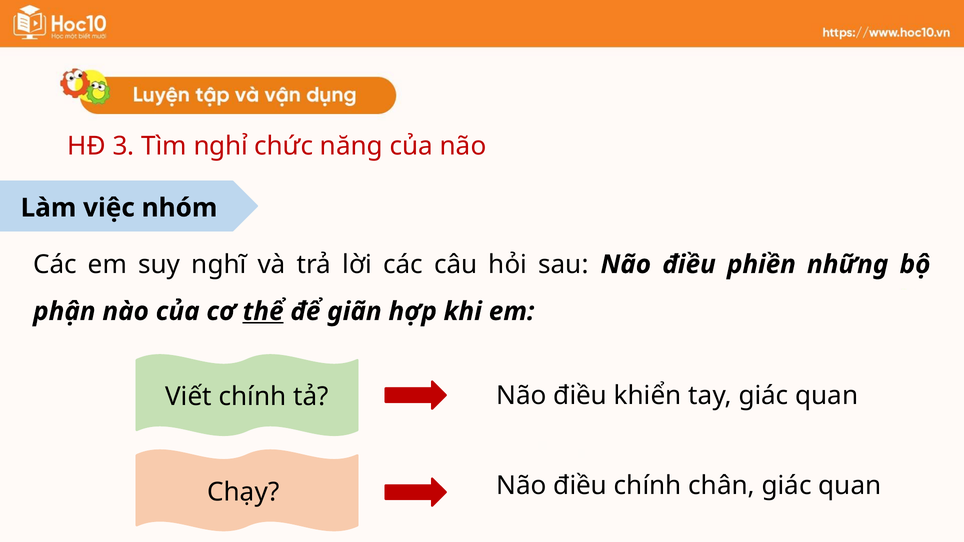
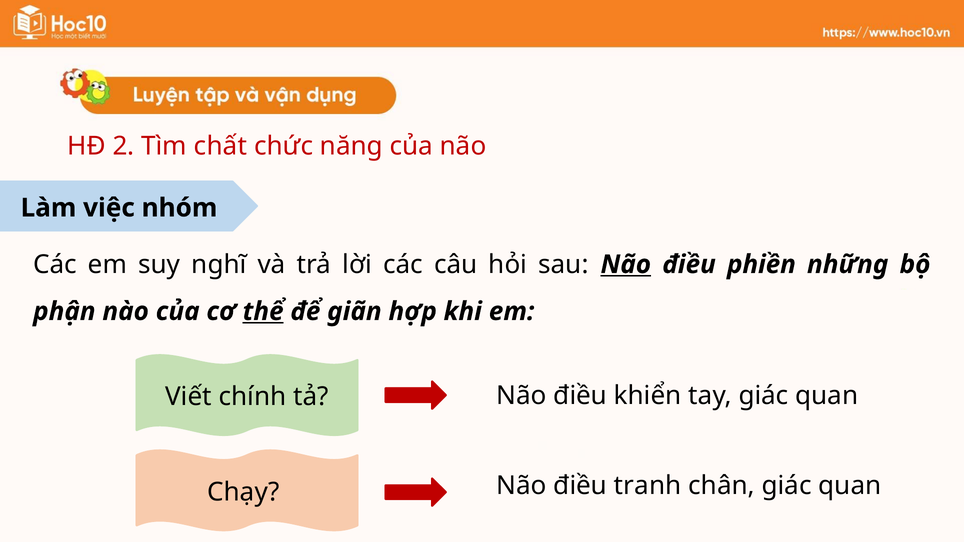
3: 3 -> 2 (123, 146)
nghỉ: nghỉ -> chất (220, 146)
Não underline: none -> present (626, 265)
điều chính: chính -> tranh (648, 486)
